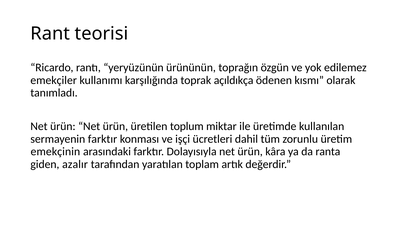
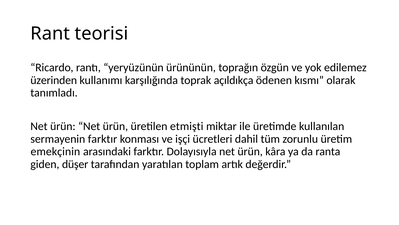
emekçiler: emekçiler -> üzerinden (54, 80)
toplum: toplum -> etmişti (187, 126)
azalır: azalır -> düşer (75, 164)
